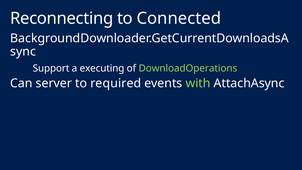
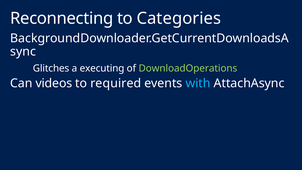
Connected: Connected -> Categories (179, 18)
Support: Support -> Glitches (51, 68)
server: server -> videos (54, 83)
with colour: light green -> light blue (198, 83)
